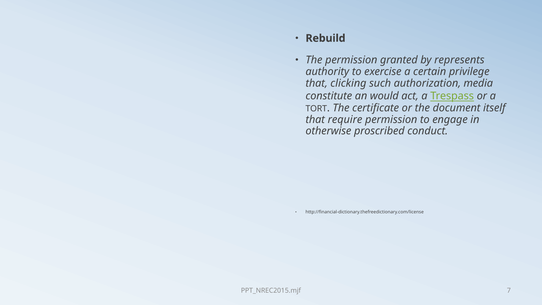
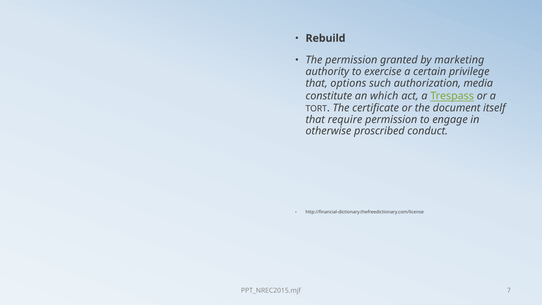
represents: represents -> marketing (459, 60)
clicking: clicking -> options (348, 83)
would: would -> which (384, 96)
